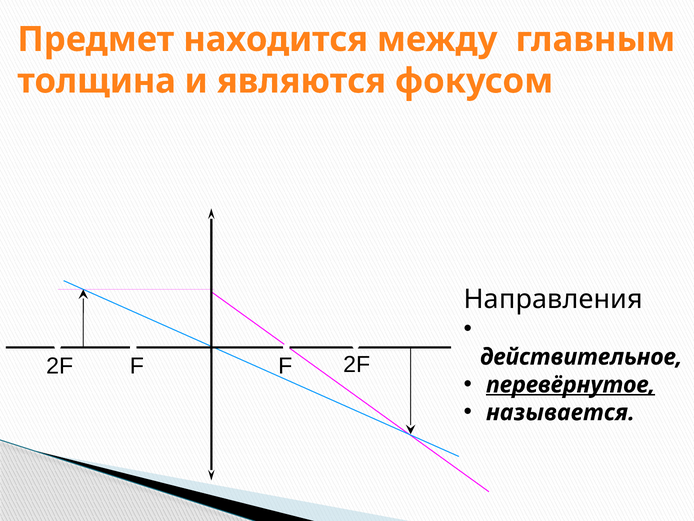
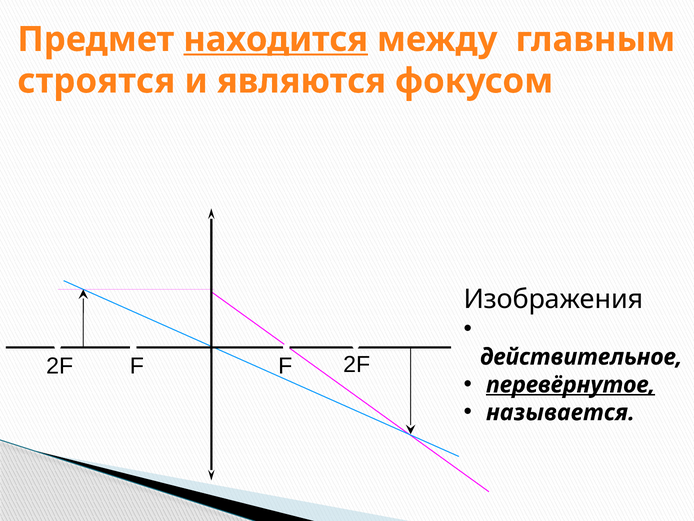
находится underline: none -> present (276, 39)
толщина: толщина -> строятся (96, 81)
Направления: Направления -> Изображения (553, 299)
